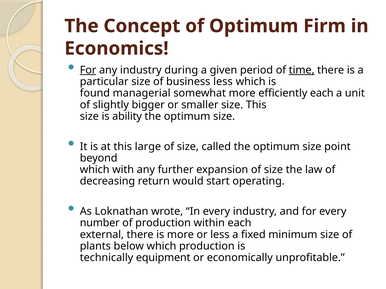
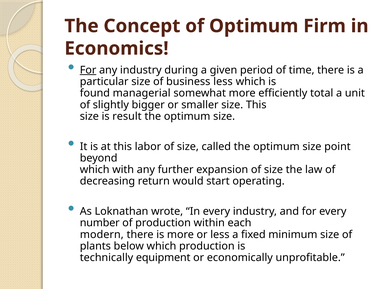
time underline: present -> none (302, 70)
efficiently each: each -> total (322, 93)
ability: ability -> result (127, 117)
large: large -> labor (148, 147)
external: external -> modern (102, 235)
